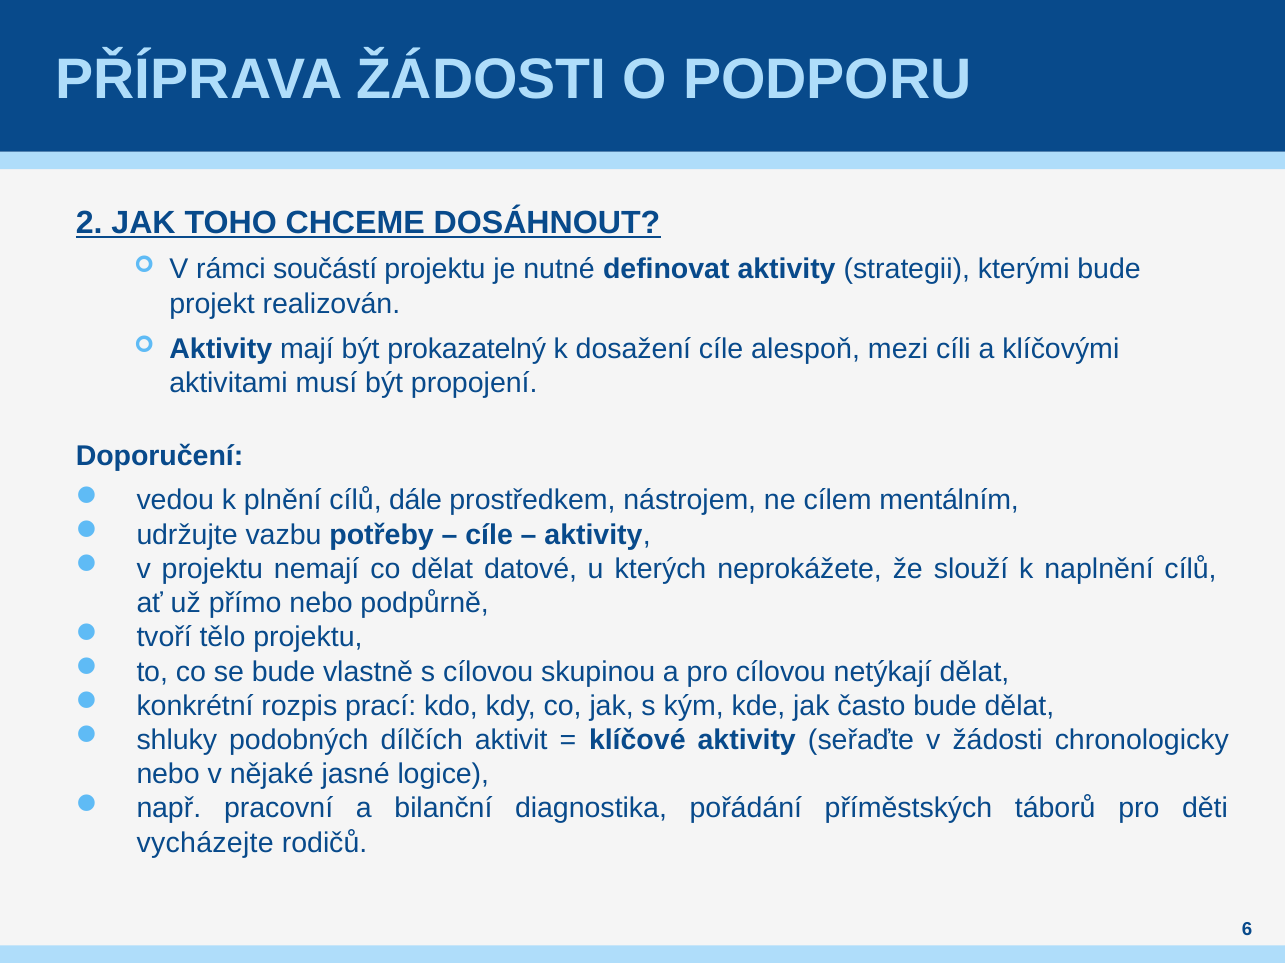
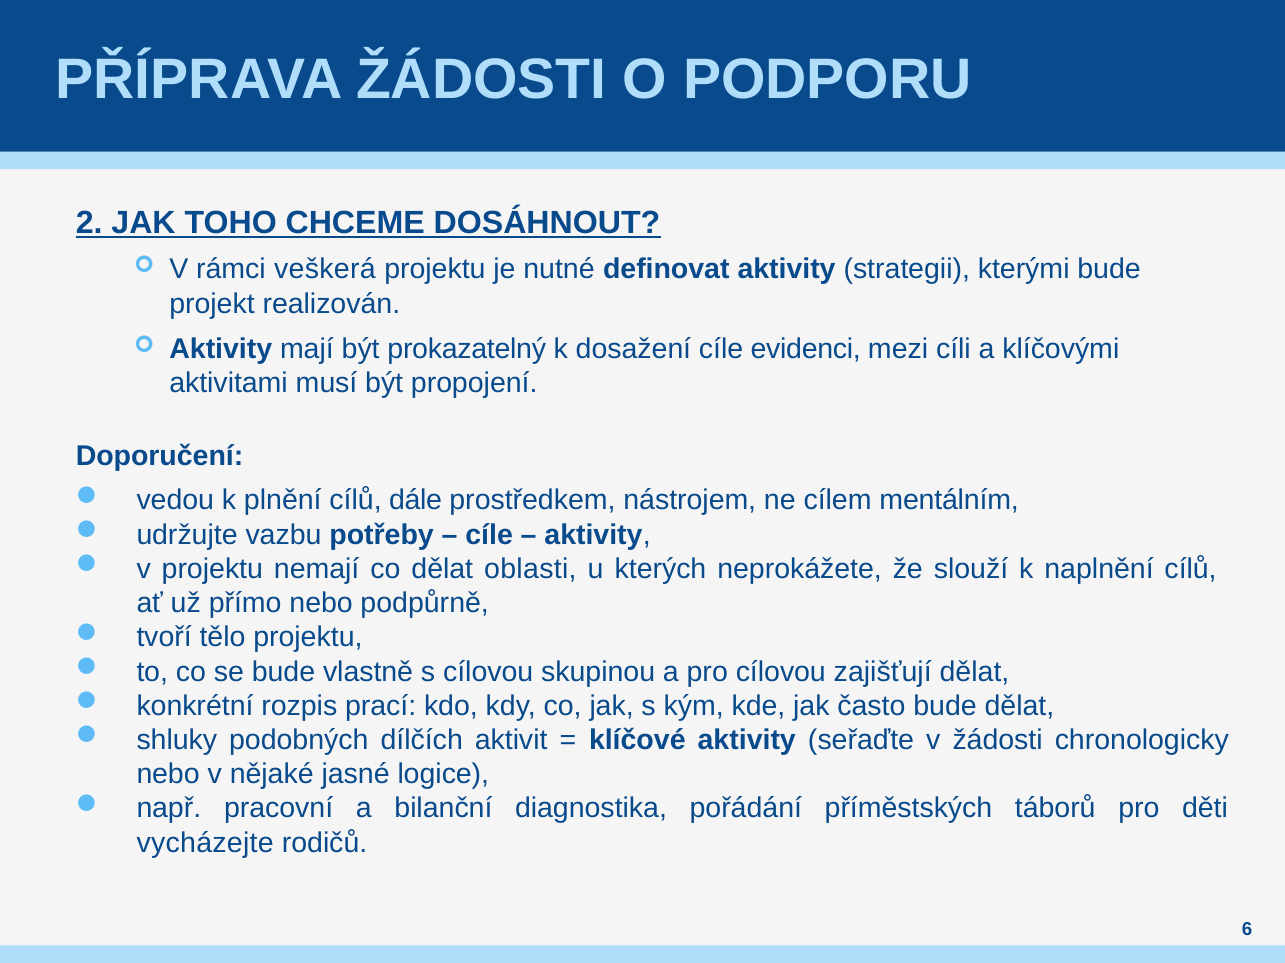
součástí: součástí -> veškerá (325, 270)
alespoň: alespoň -> evidenci (806, 349)
datové: datové -> oblasti (530, 569)
netýkají: netýkají -> zajišťují (883, 672)
